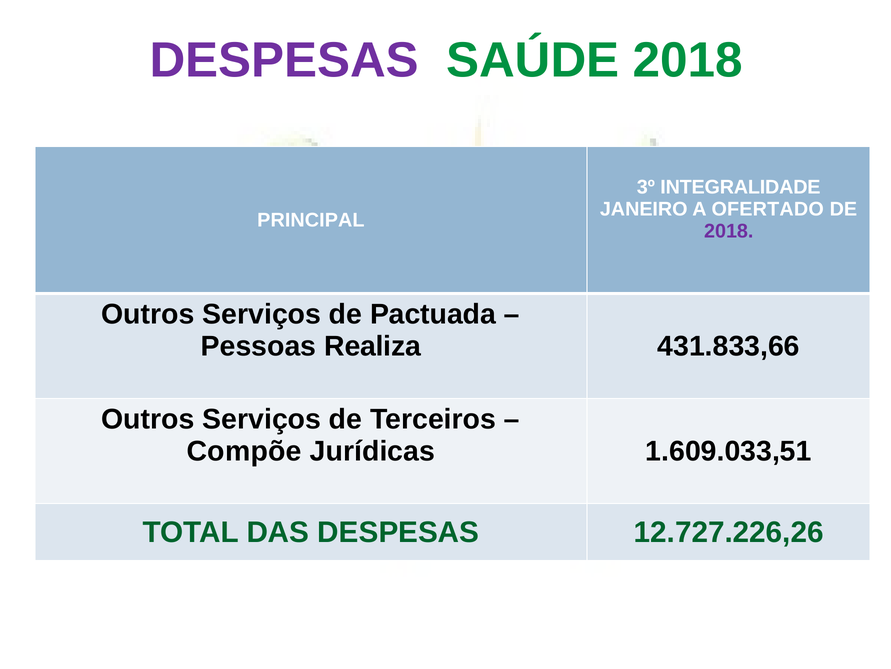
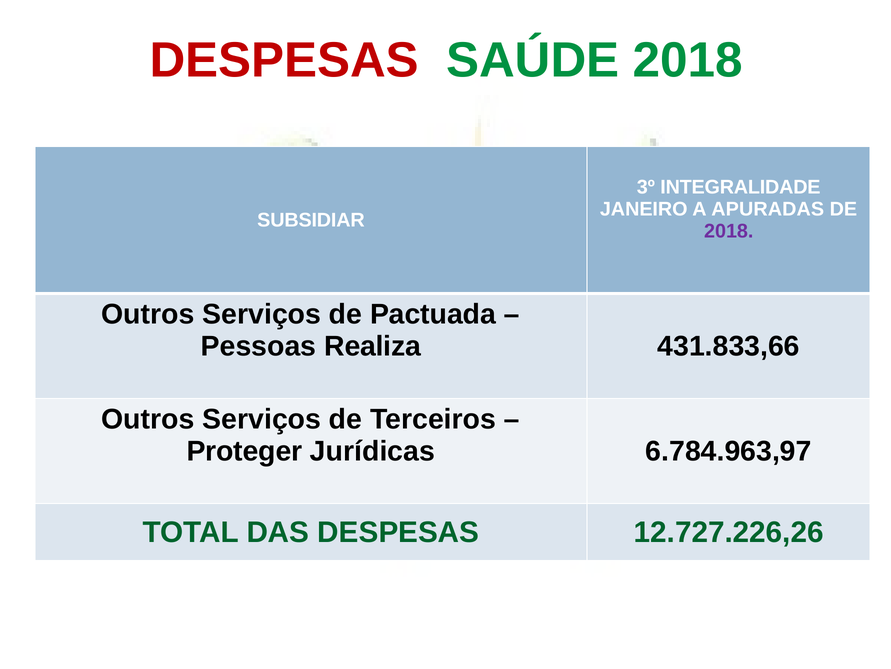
DESPESAS colour: purple -> red (284, 61)
OFERTADO: OFERTADO -> APURADAS (768, 209)
PRINCIPAL: PRINCIPAL -> SUBSIDIAR (311, 220)
Compõe: Compõe -> Proteger (244, 451)
1.609.033,51: 1.609.033,51 -> 6.784.963,97 (729, 451)
